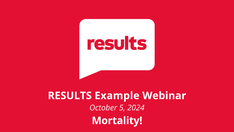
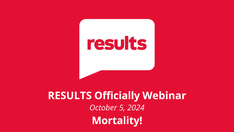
Example: Example -> Officially (117, 95)
